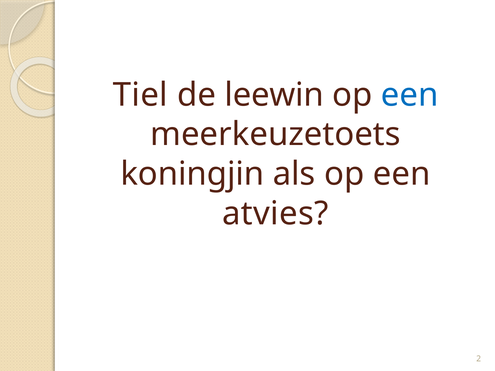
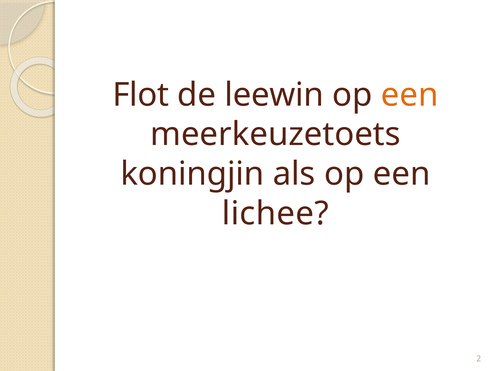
Tiel: Tiel -> Flot (141, 95)
een colour: blue -> orange (410, 95)
atvies: atvies -> lichee (275, 214)
